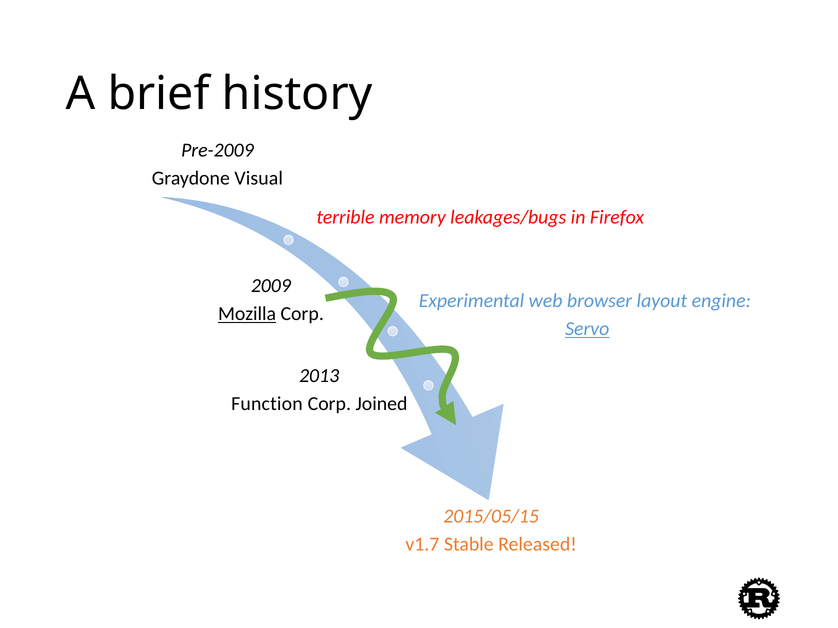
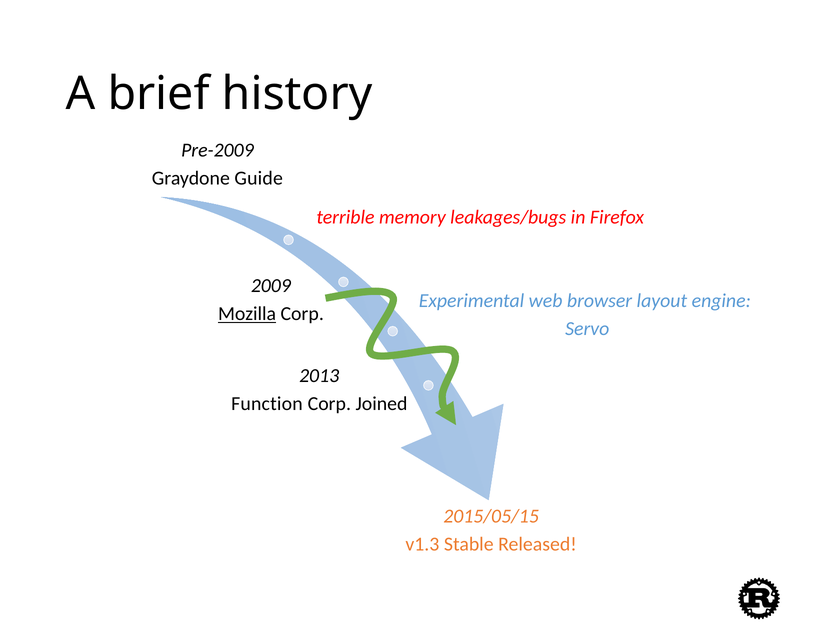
Visual: Visual -> Guide (259, 179)
Servo underline: present -> none (587, 329)
v1.7: v1.7 -> v1.3 (422, 545)
